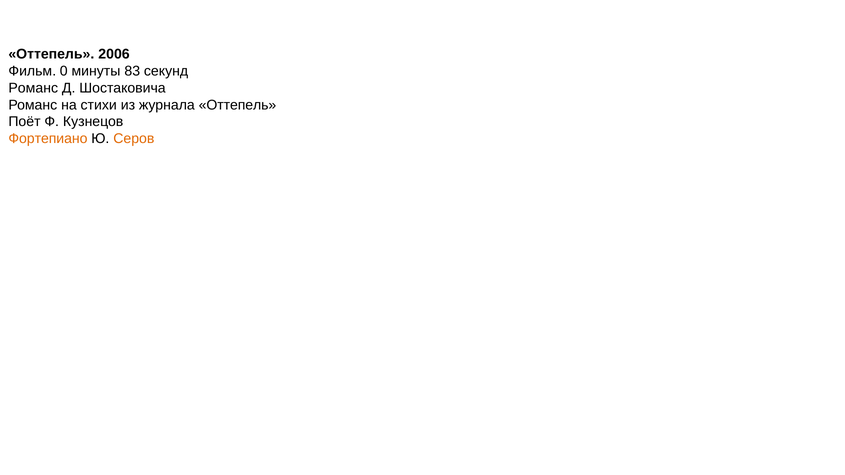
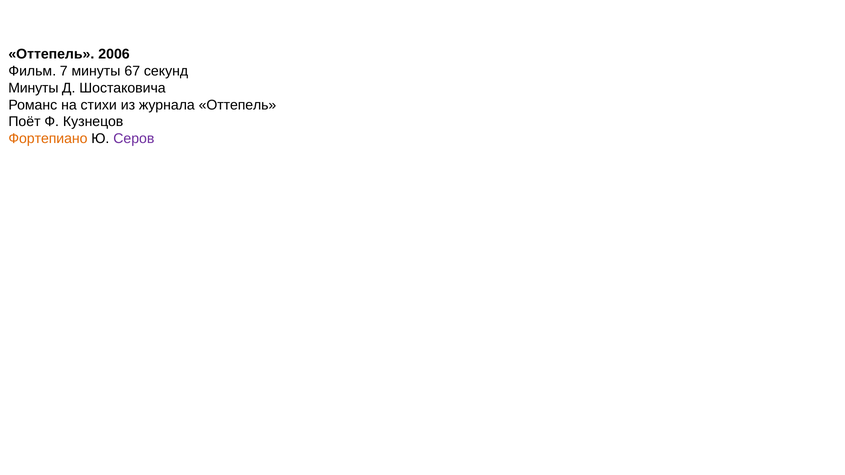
0: 0 -> 7 (64, 71)
83: 83 -> 67 (132, 71)
Романс: Романс -> Минуты (33, 88)
Серов colour: orange -> purple (134, 139)
